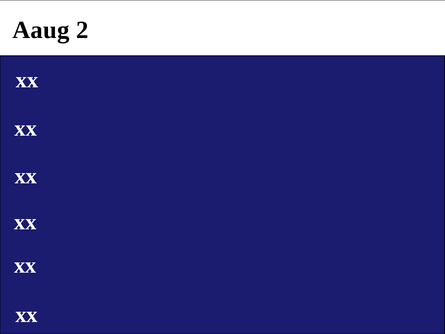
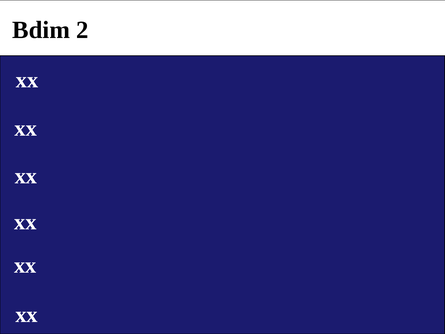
Aaug: Aaug -> Bdim (41, 30)
